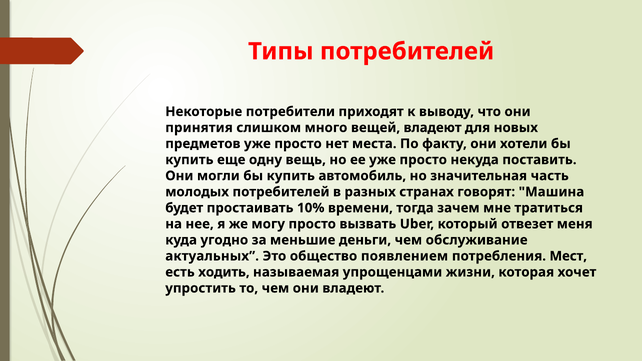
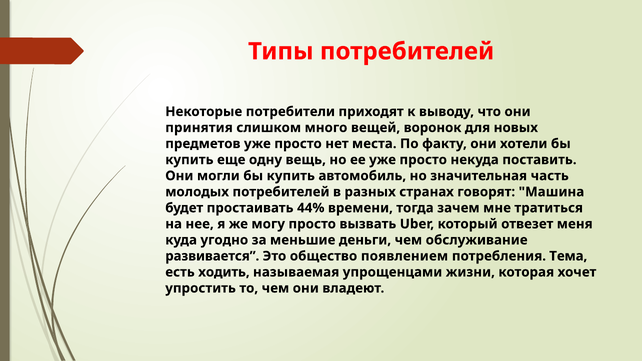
вещей владеют: владеют -> воронок (433, 128)
10%: 10% -> 44% (311, 208)
актуальных: актуальных -> развивается (212, 256)
Мест: Мест -> Тема (568, 256)
